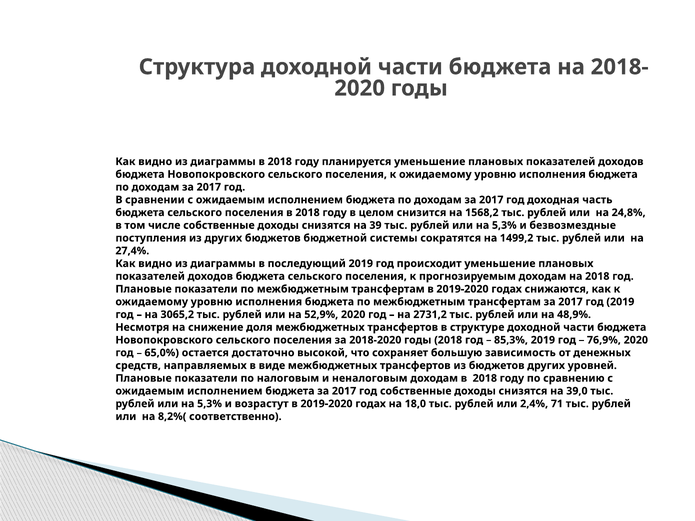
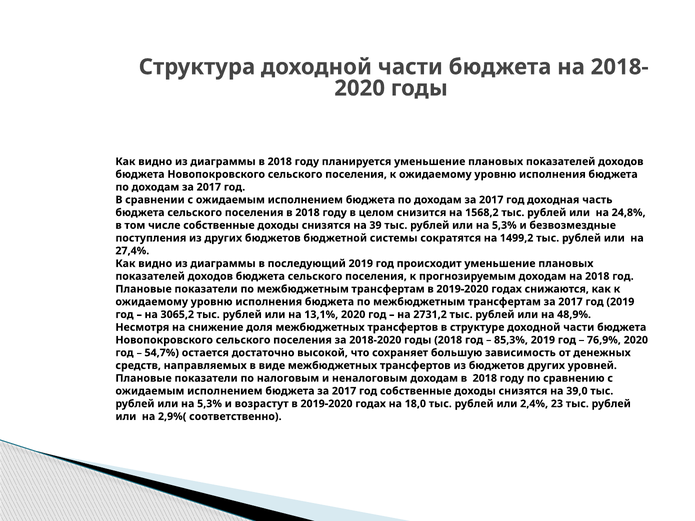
52,9%: 52,9% -> 13,1% (321, 315)
65,0%: 65,0% -> 54,7% (162, 353)
71: 71 -> 23 (557, 404)
8,2%(: 8,2%( -> 2,9%( (172, 417)
